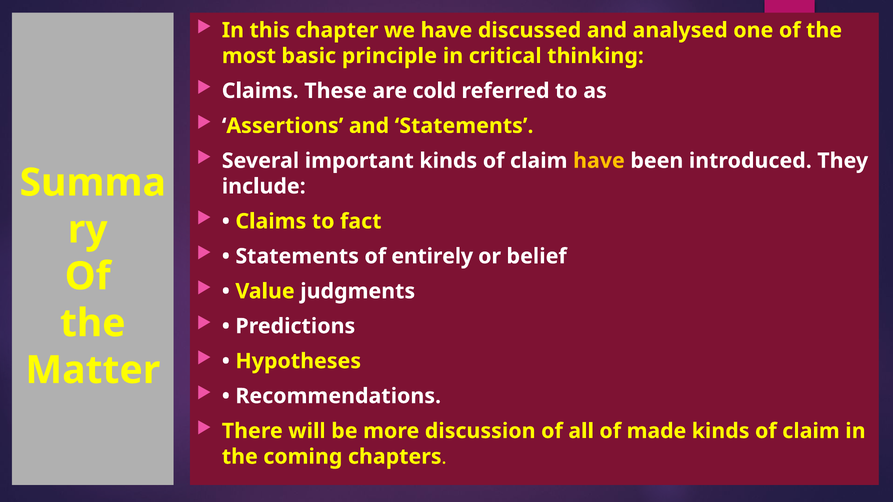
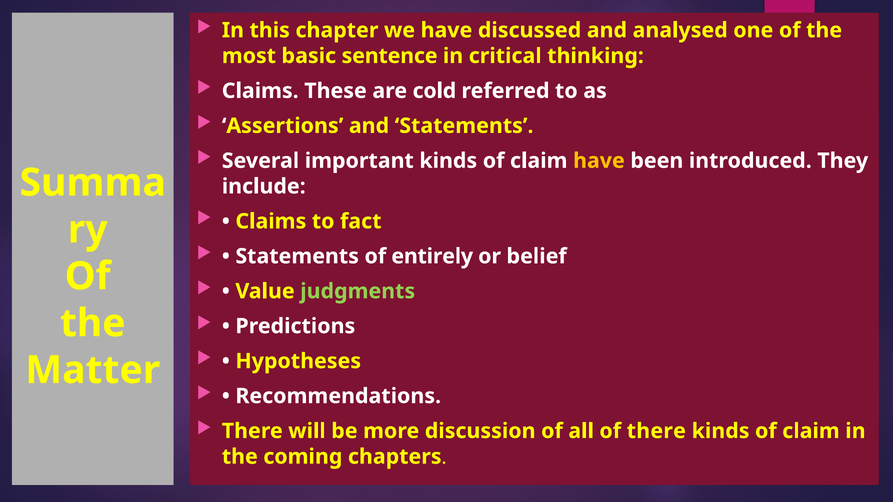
principle: principle -> sentence (390, 56)
judgments colour: white -> light green (358, 291)
of made: made -> there (656, 431)
